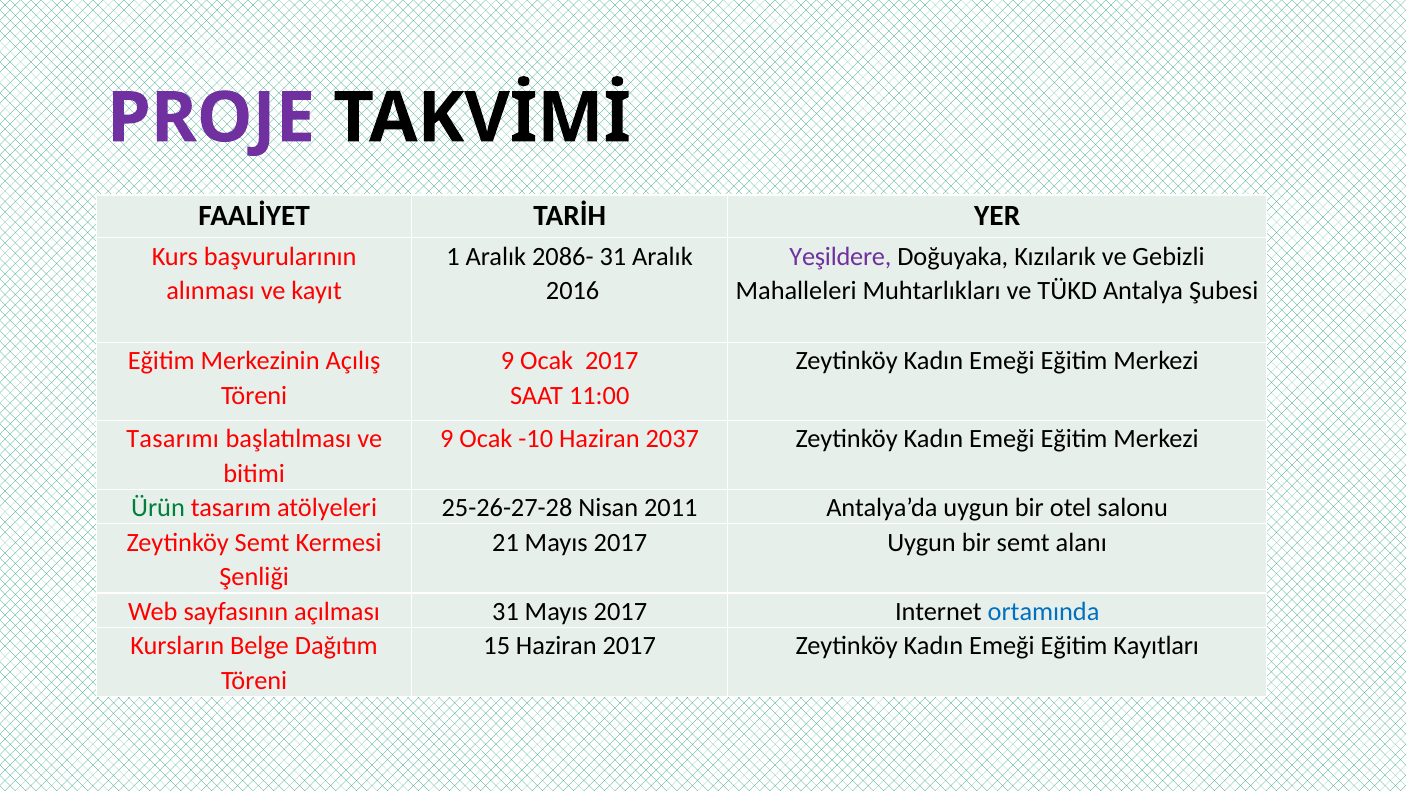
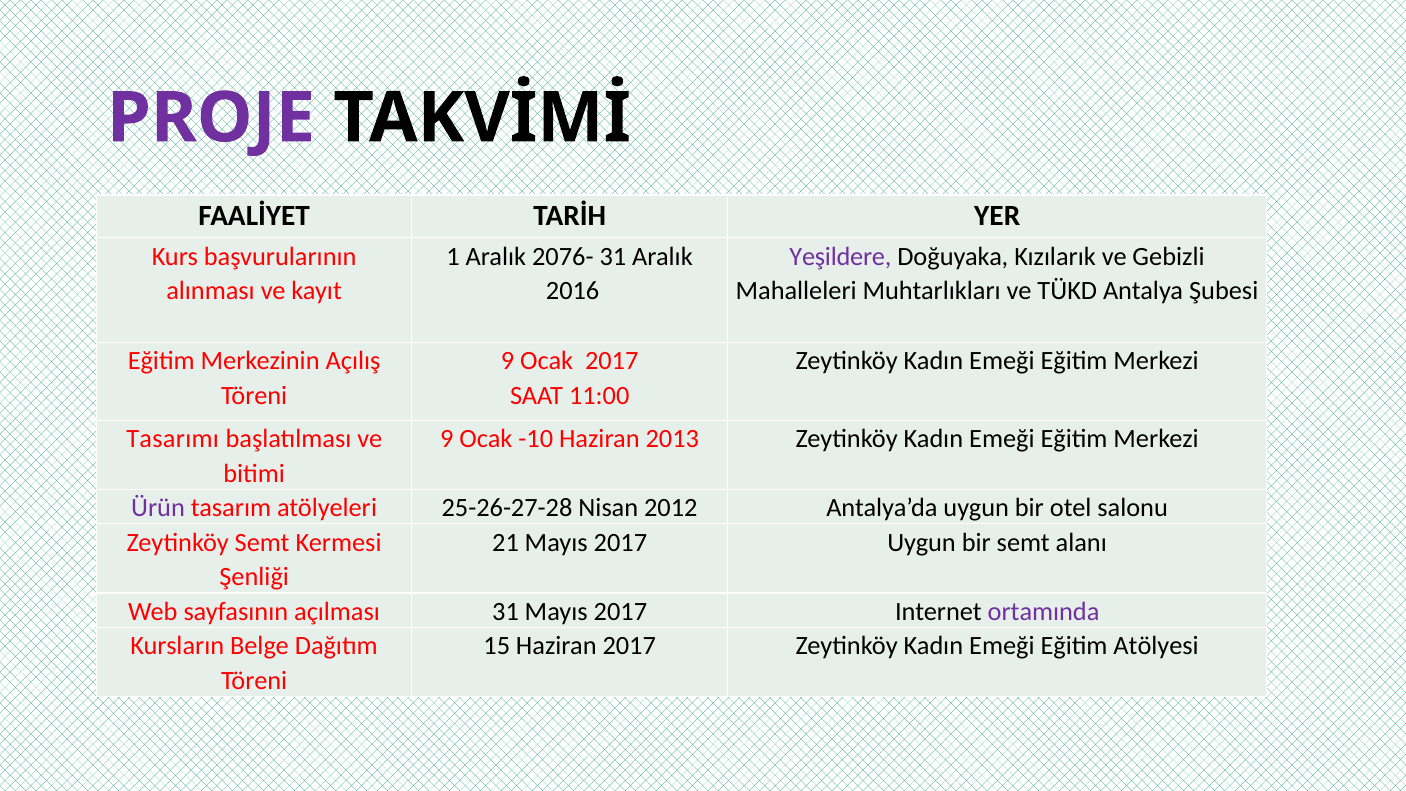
2086-: 2086- -> 2076- (563, 256)
2037: 2037 -> 2013 (672, 439)
Ürün colour: green -> purple (158, 508)
2011: 2011 -> 2012 (671, 508)
ortamında colour: blue -> purple (1044, 611)
Kayıtları: Kayıtları -> Atölyesi (1156, 646)
